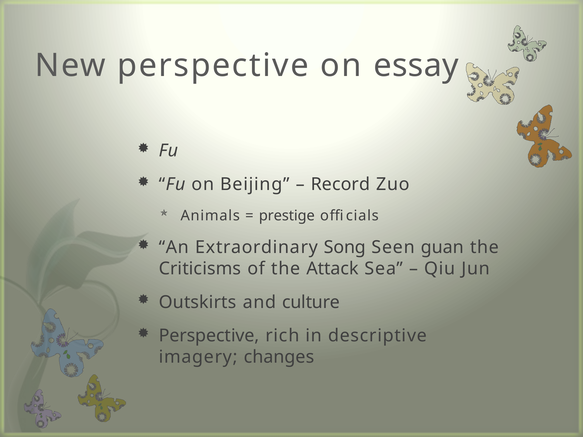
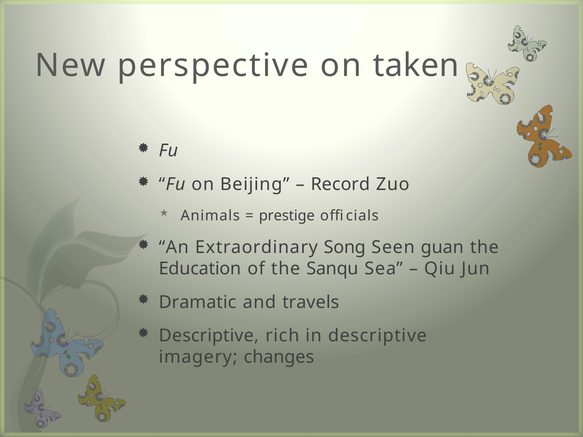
essay: essay -> taken (416, 65)
Criticisms: Criticisms -> Education (200, 269)
Attack: Attack -> Sanqu (333, 269)
Outskirts: Outskirts -> Dramatic (198, 302)
culture: culture -> travels (311, 302)
Perspective: Perspective -> Descriptive (209, 336)
